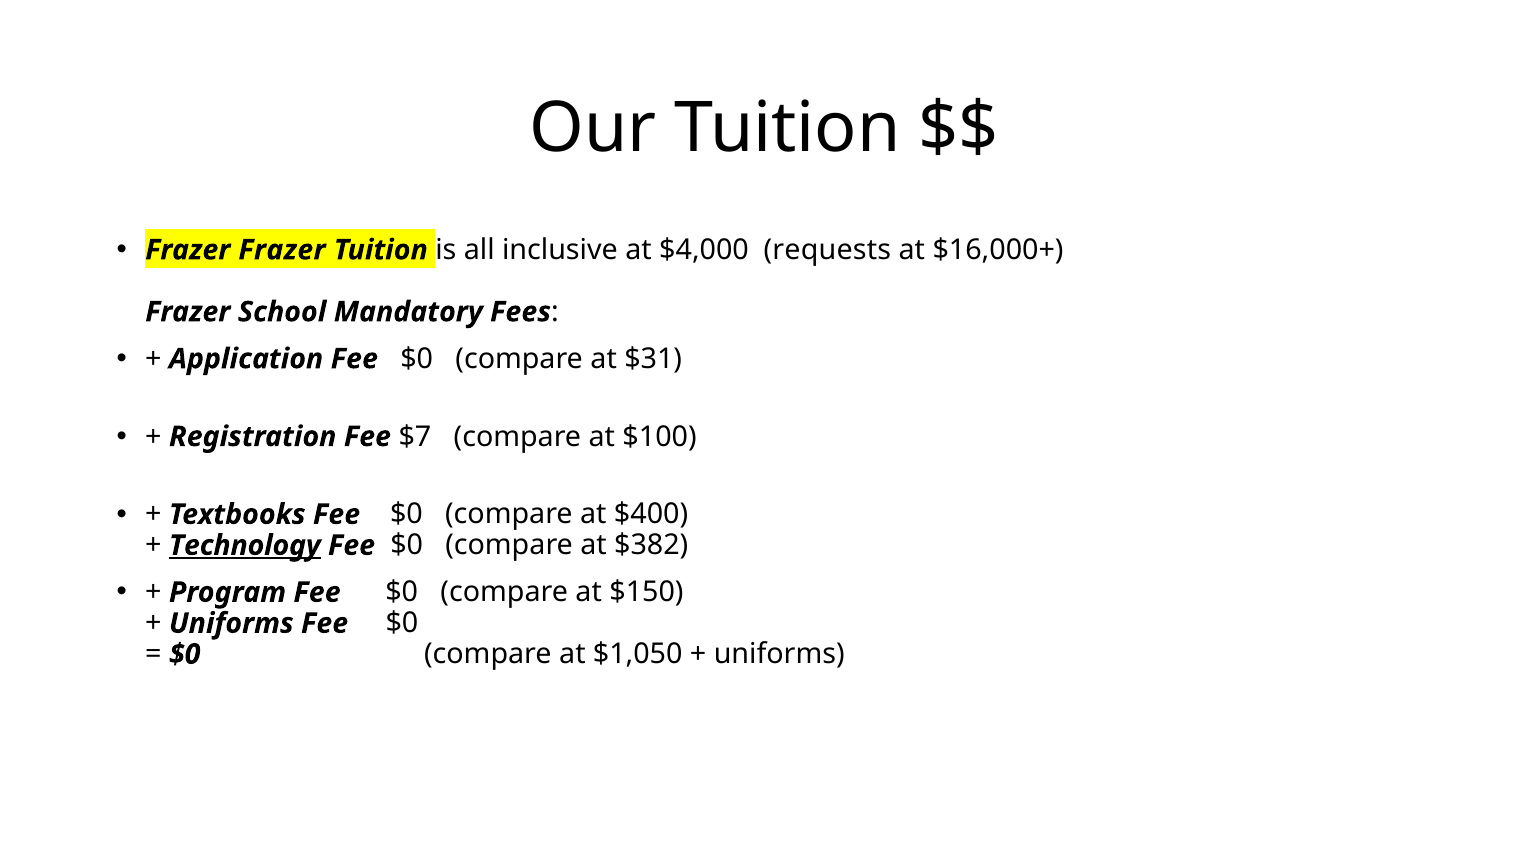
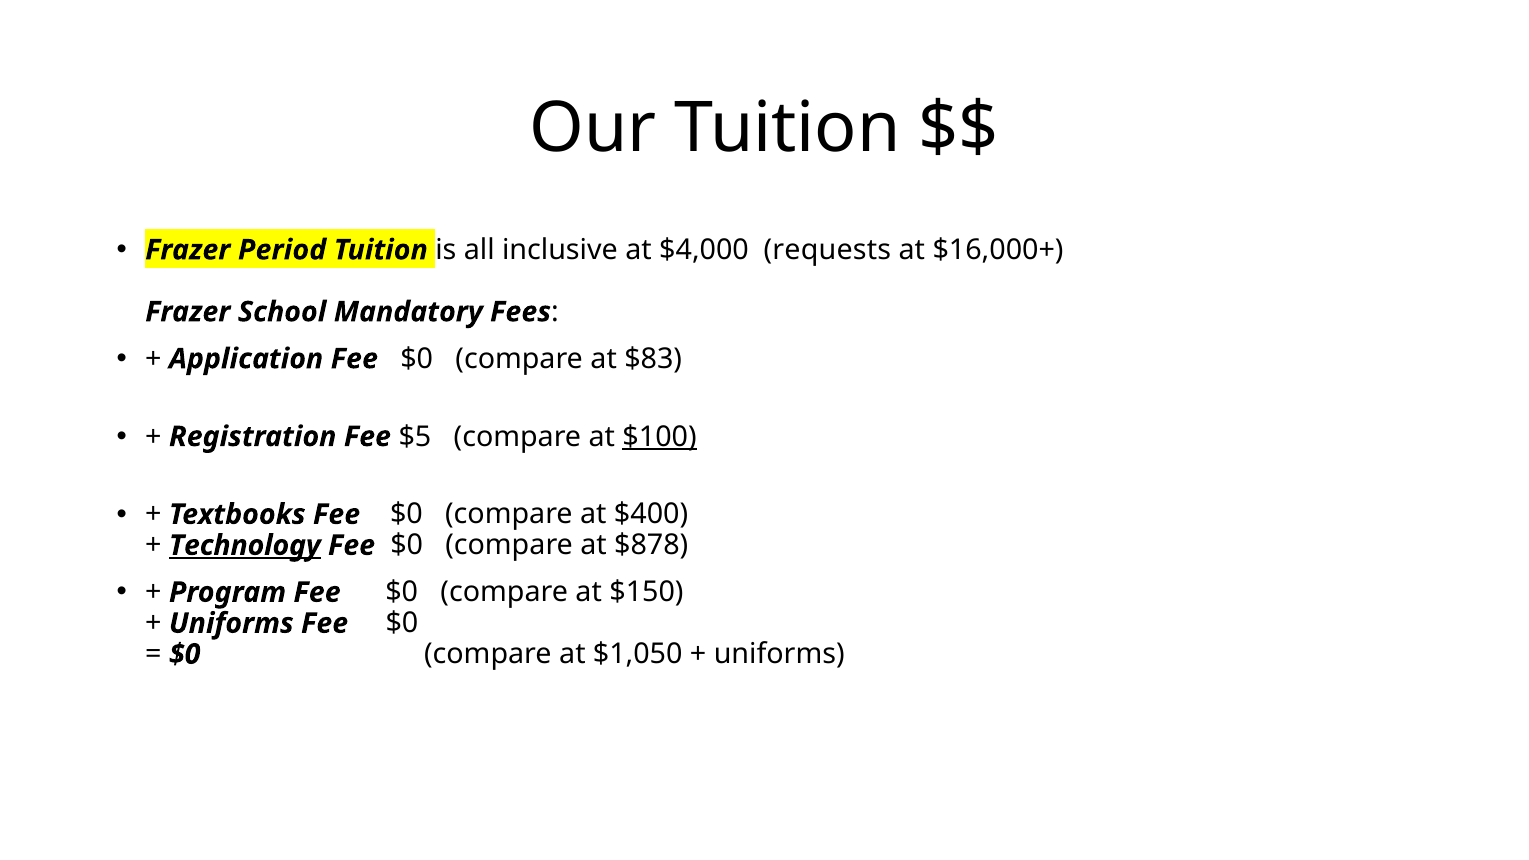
Frazer Frazer: Frazer -> Period (282, 250)
$31: $31 -> $83 (653, 359)
$7: $7 -> $5 (415, 437)
$100 underline: none -> present (660, 437)
$382: $382 -> $878 (651, 545)
